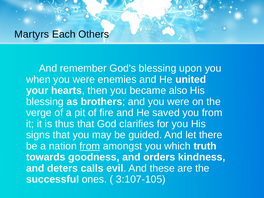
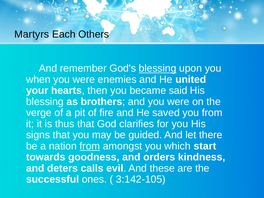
blessing underline: none -> present (158, 68)
also: also -> said (178, 91)
truth: truth -> start (205, 146)
3:107-105: 3:107-105 -> 3:142-105 (141, 179)
